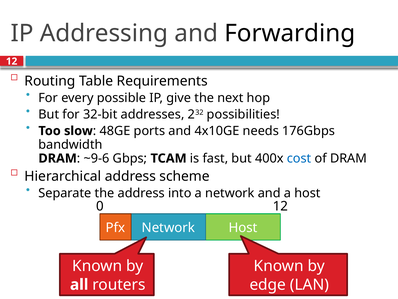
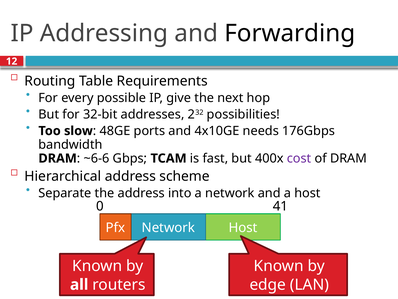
~9-6: ~9-6 -> ~6-6 (96, 158)
cost colour: blue -> purple (299, 158)
0 12: 12 -> 41 (280, 206)
